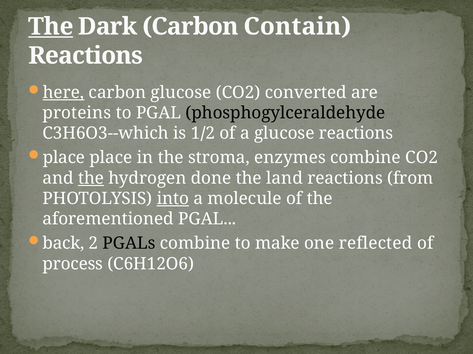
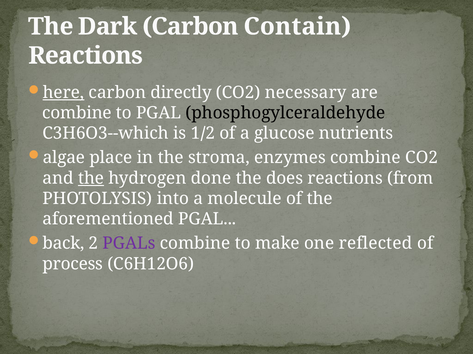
The underline: present -> none (51, 27)
carbon glucose: glucose -> directly (181, 93)
converted: converted -> necessary (306, 93)
proteins: proteins -> combine (77, 113)
glucose reactions: reactions -> nutrients (356, 134)
place: place -> algae (64, 158)
land: land -> does (285, 178)
into underline: present -> none (173, 199)
PGALs colour: black -> purple (129, 244)
